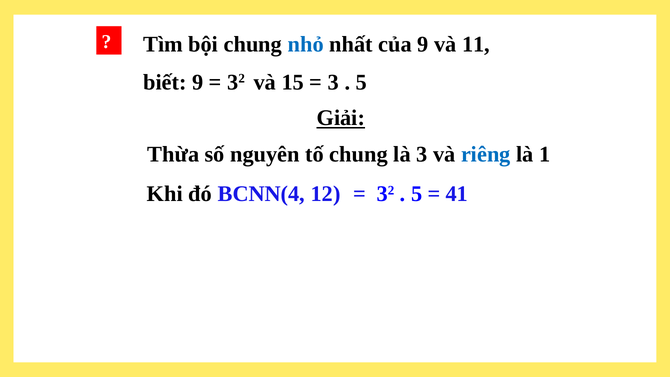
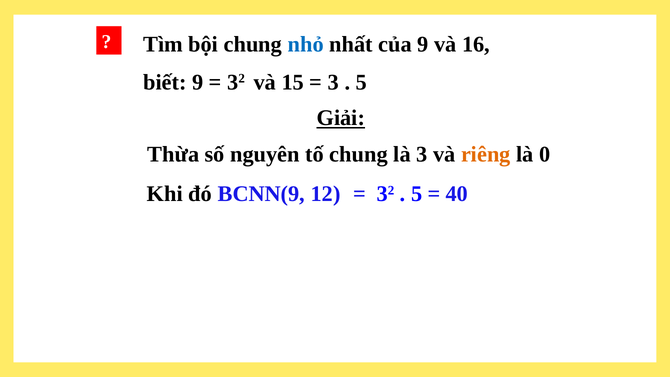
11: 11 -> 16 (476, 44)
riêng colour: blue -> orange (486, 154)
1: 1 -> 0 (545, 154)
BCNN(4: BCNN(4 -> BCNN(9 (261, 194)
41: 41 -> 40 (457, 194)
